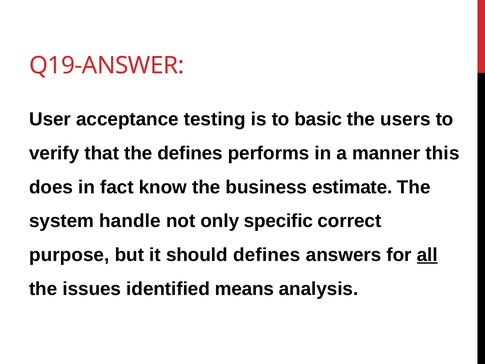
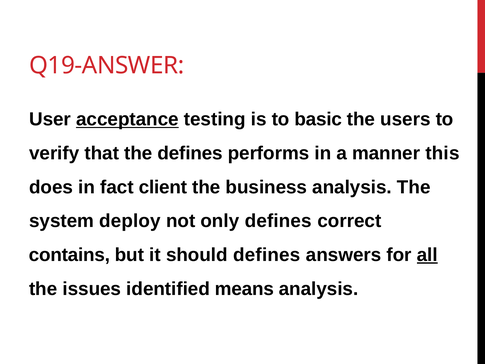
acceptance underline: none -> present (127, 119)
know: know -> client (163, 187)
business estimate: estimate -> analysis (352, 187)
handle: handle -> deploy (130, 221)
only specific: specific -> defines (278, 221)
purpose: purpose -> contains (69, 255)
